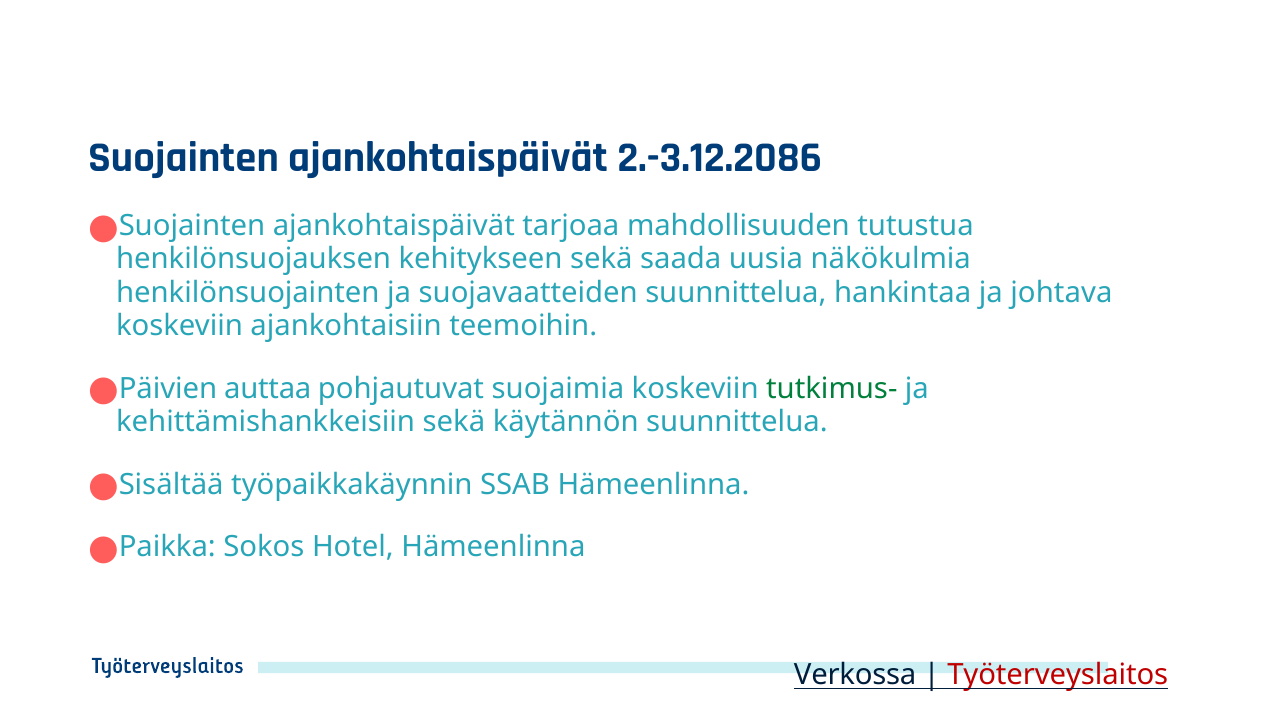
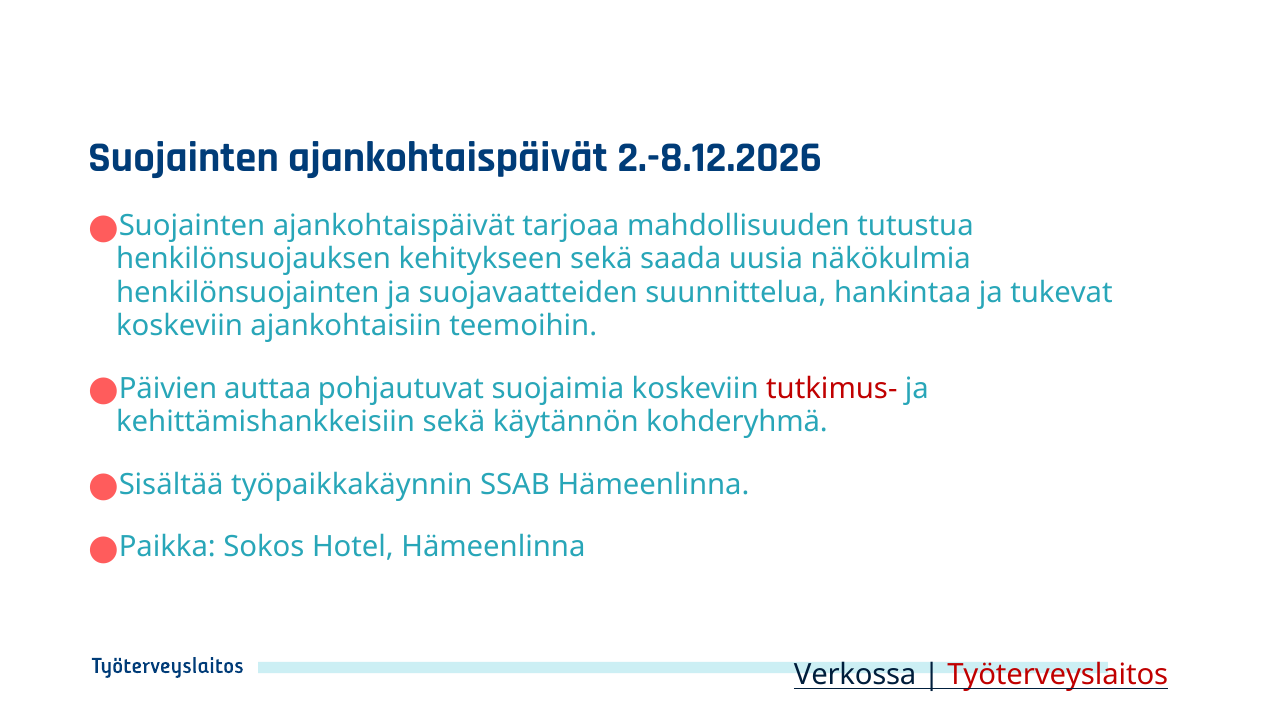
2.-3.12.2086: 2.-3.12.2086 -> 2.-8.12.2026 (720, 158)
johtava: johtava -> tukevat (1062, 293)
tutkimus- colour: green -> red (832, 389)
käytännön suunnittelua: suunnittelua -> kohderyhmä (737, 422)
